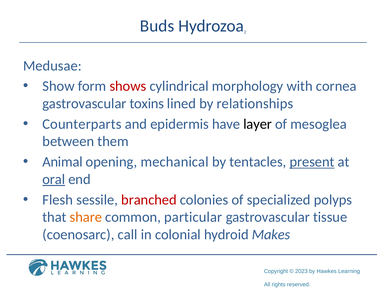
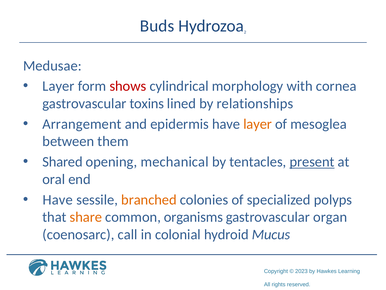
Show: Show -> Layer (58, 86)
Counterparts: Counterparts -> Arrangement (82, 124)
layer colour: black -> orange (258, 124)
Animal: Animal -> Shared (62, 162)
oral underline: present -> none (54, 179)
Flesh: Flesh -> Have (58, 199)
branched colour: red -> orange (149, 199)
particular: particular -> organisms (193, 217)
tissue: tissue -> organ (330, 217)
Makes: Makes -> Mucus (271, 234)
